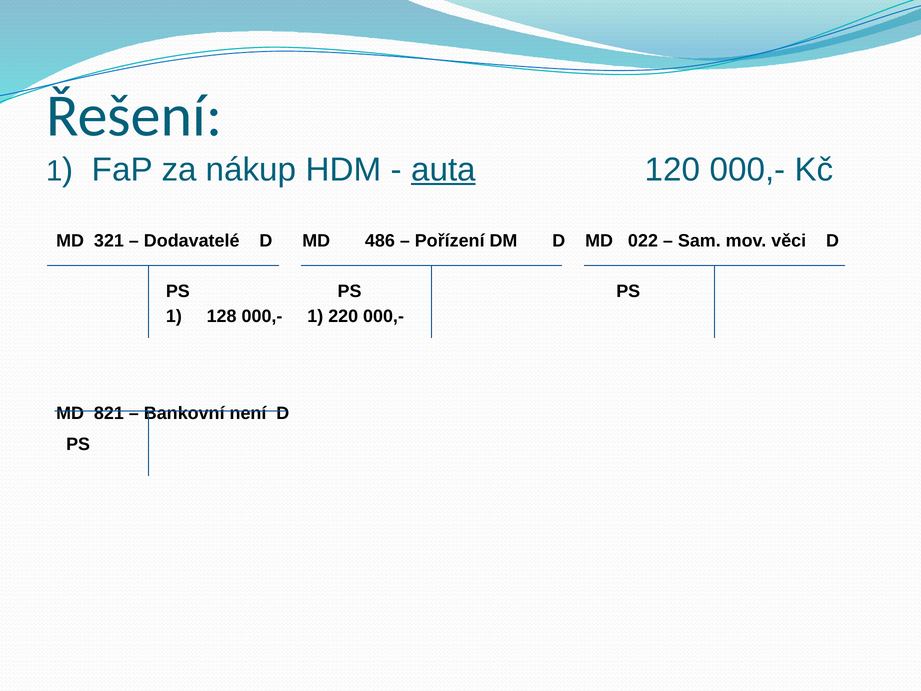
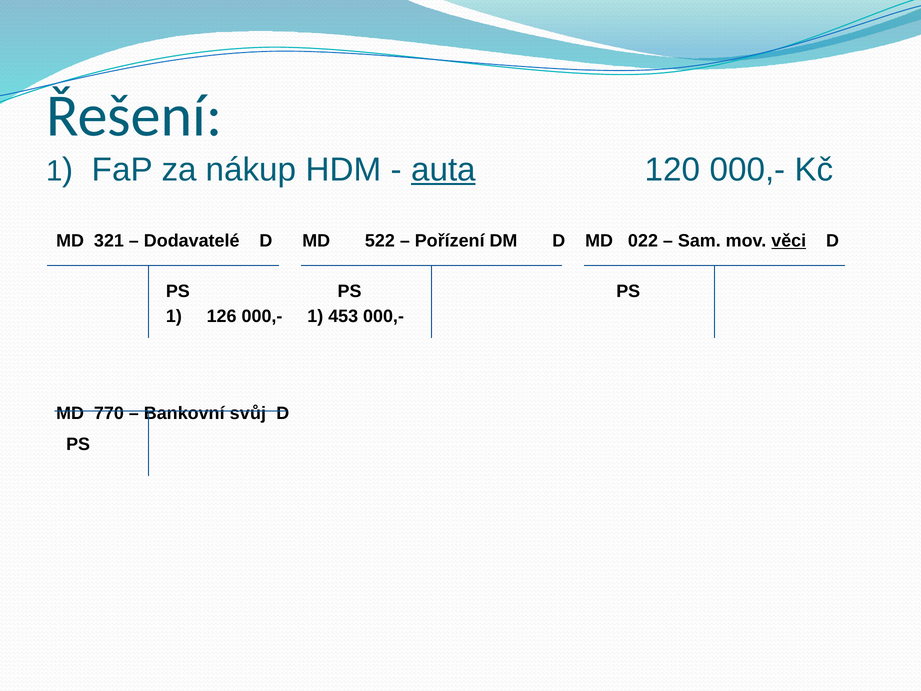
486: 486 -> 522 (380, 241)
věci underline: none -> present (789, 241)
128: 128 -> 126 (222, 316)
220: 220 -> 453 (343, 316)
821: 821 -> 770 (109, 413)
není: není -> svůj (248, 413)
